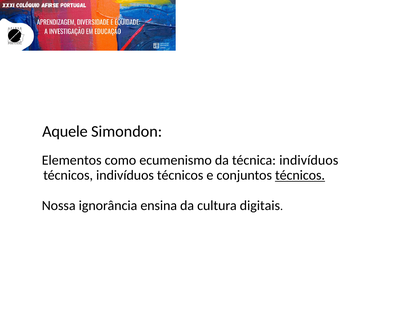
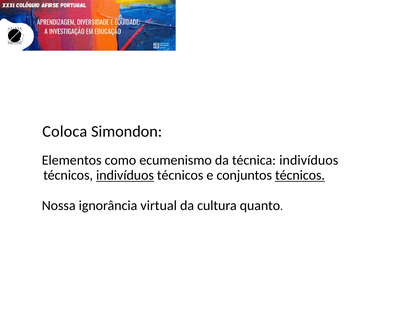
Aquele: Aquele -> Coloca (65, 131)
indivíduos underline: none -> present (125, 175)
ensina: ensina -> virtual (159, 205)
digitais: digitais -> quanto (260, 205)
